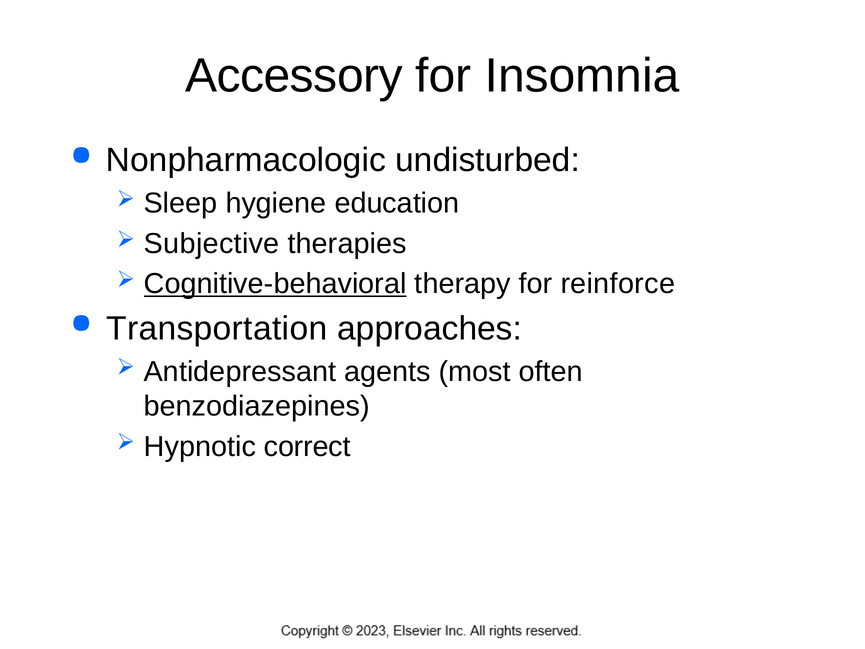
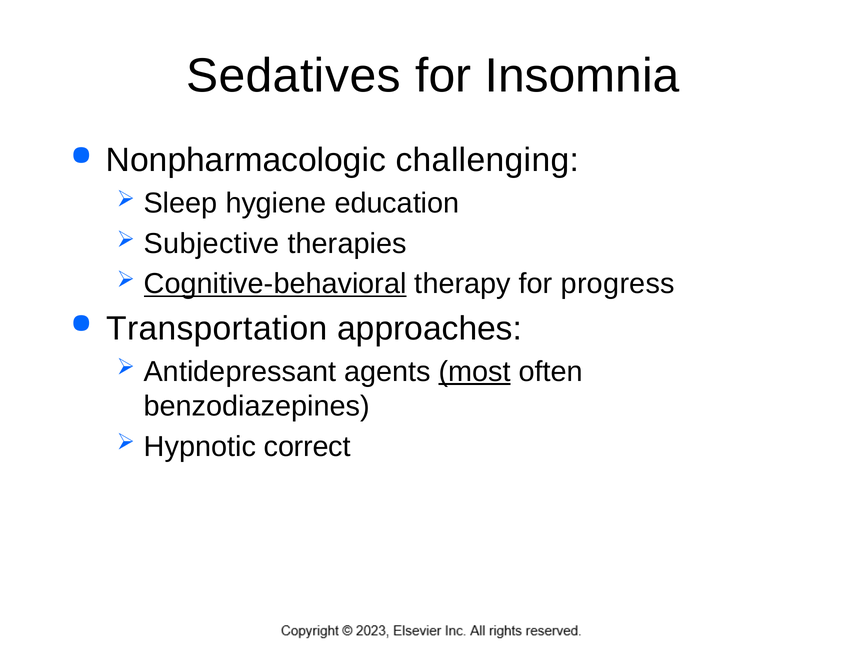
Accessory: Accessory -> Sedatives (293, 76)
undisturbed: undisturbed -> challenging (487, 160)
reinforce: reinforce -> progress (618, 284)
most underline: none -> present (475, 371)
